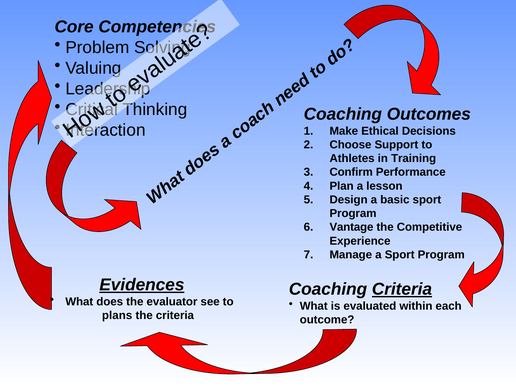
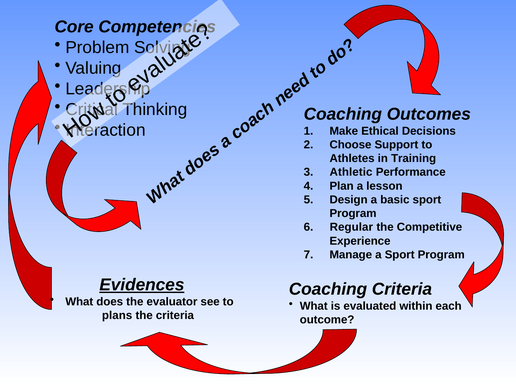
Confirm: Confirm -> Athletic (351, 172)
Vantage: Vantage -> Regular (351, 227)
Criteria underline: present -> none (402, 289)
